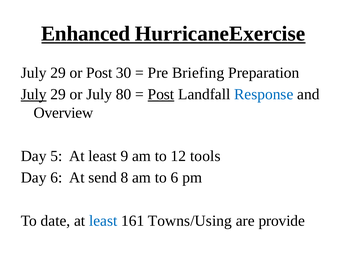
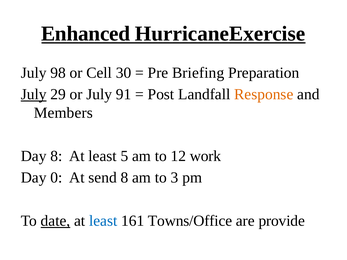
29: 29 -> 98 (58, 73)
or Post: Post -> Cell (99, 73)
80: 80 -> 91 (124, 94)
Post underline: present -> none (161, 94)
Response colour: blue -> orange (264, 94)
Overview: Overview -> Members (63, 113)
Day 5: 5 -> 8 (56, 156)
9: 9 -> 5 (124, 156)
tools: tools -> work (206, 156)
Day 6: 6 -> 0 (56, 178)
to 6: 6 -> 3 (175, 178)
date underline: none -> present (55, 221)
Towns/Using: Towns/Using -> Towns/Office (190, 221)
